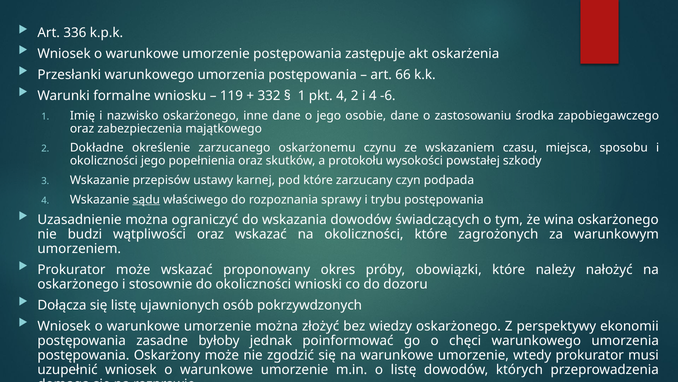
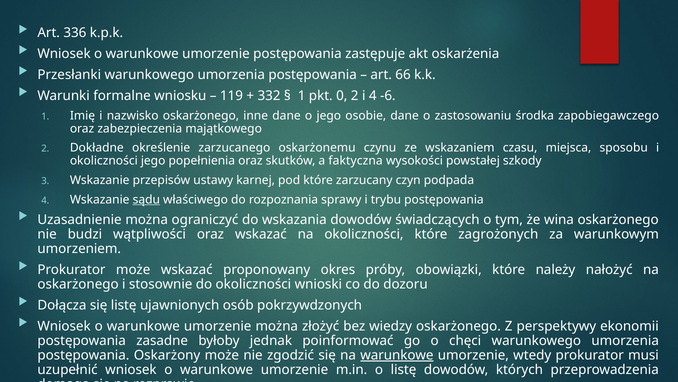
pkt 4: 4 -> 0 (342, 96)
protokołu: protokołu -> faktyczna (356, 161)
warunkowe underline: none -> present (397, 355)
